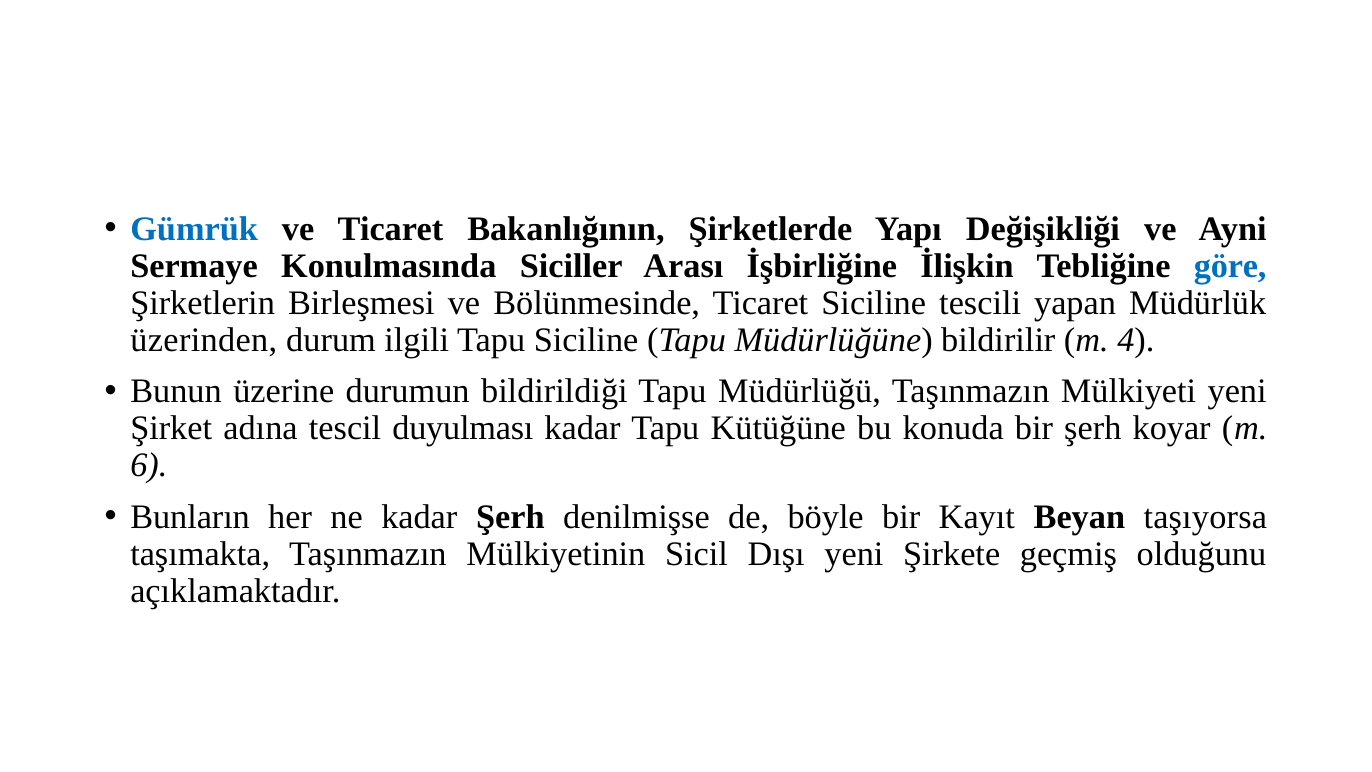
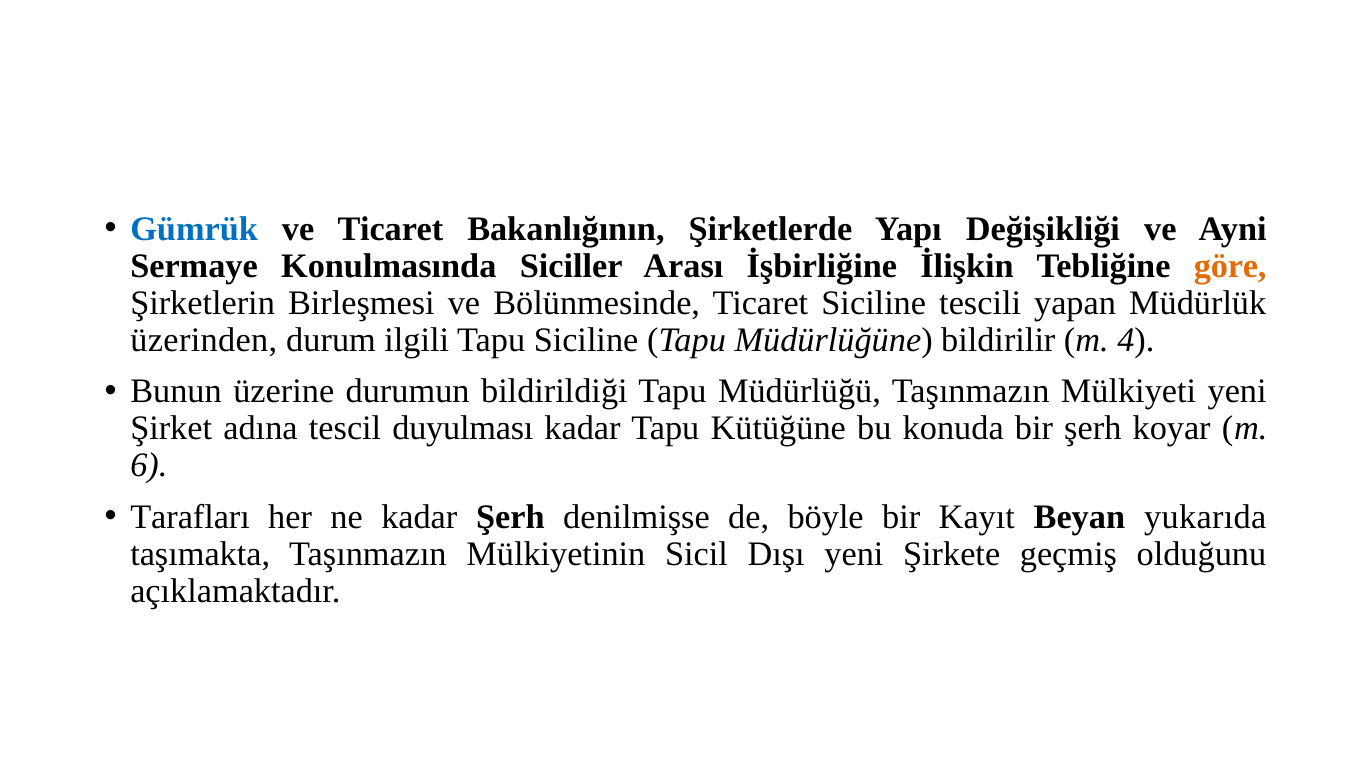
göre colour: blue -> orange (1230, 266)
Bunların: Bunların -> Tarafları (190, 517)
taşıyorsa: taşıyorsa -> yukarıda (1205, 517)
